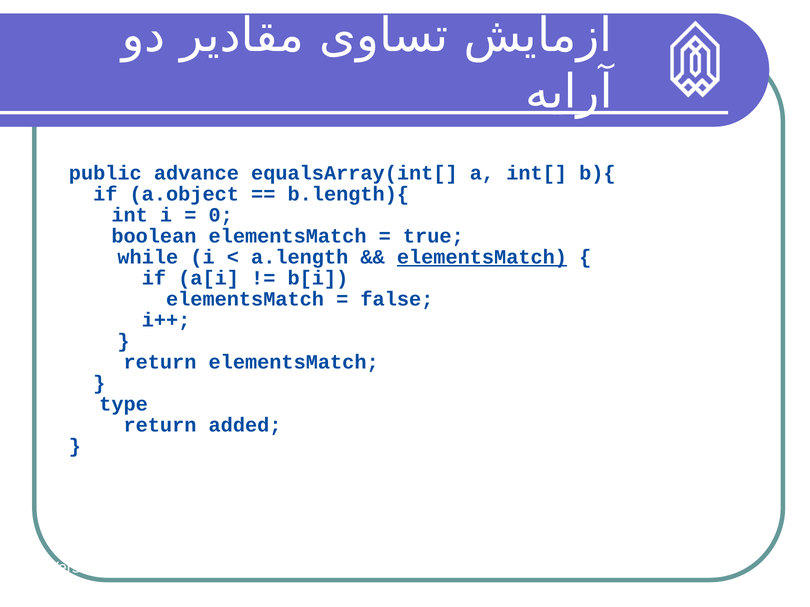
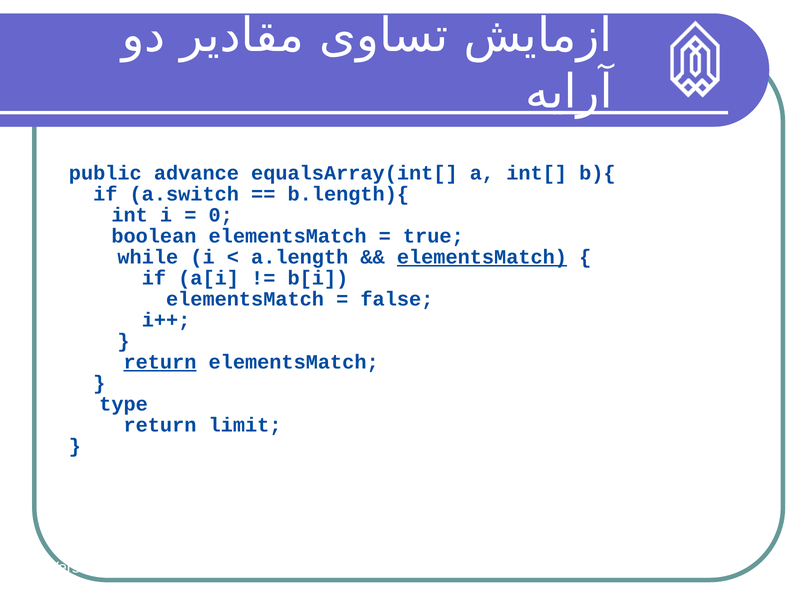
a.object: a.object -> a.switch (184, 194)
return underline: none -> present (160, 362)
added: added -> limit (245, 426)
